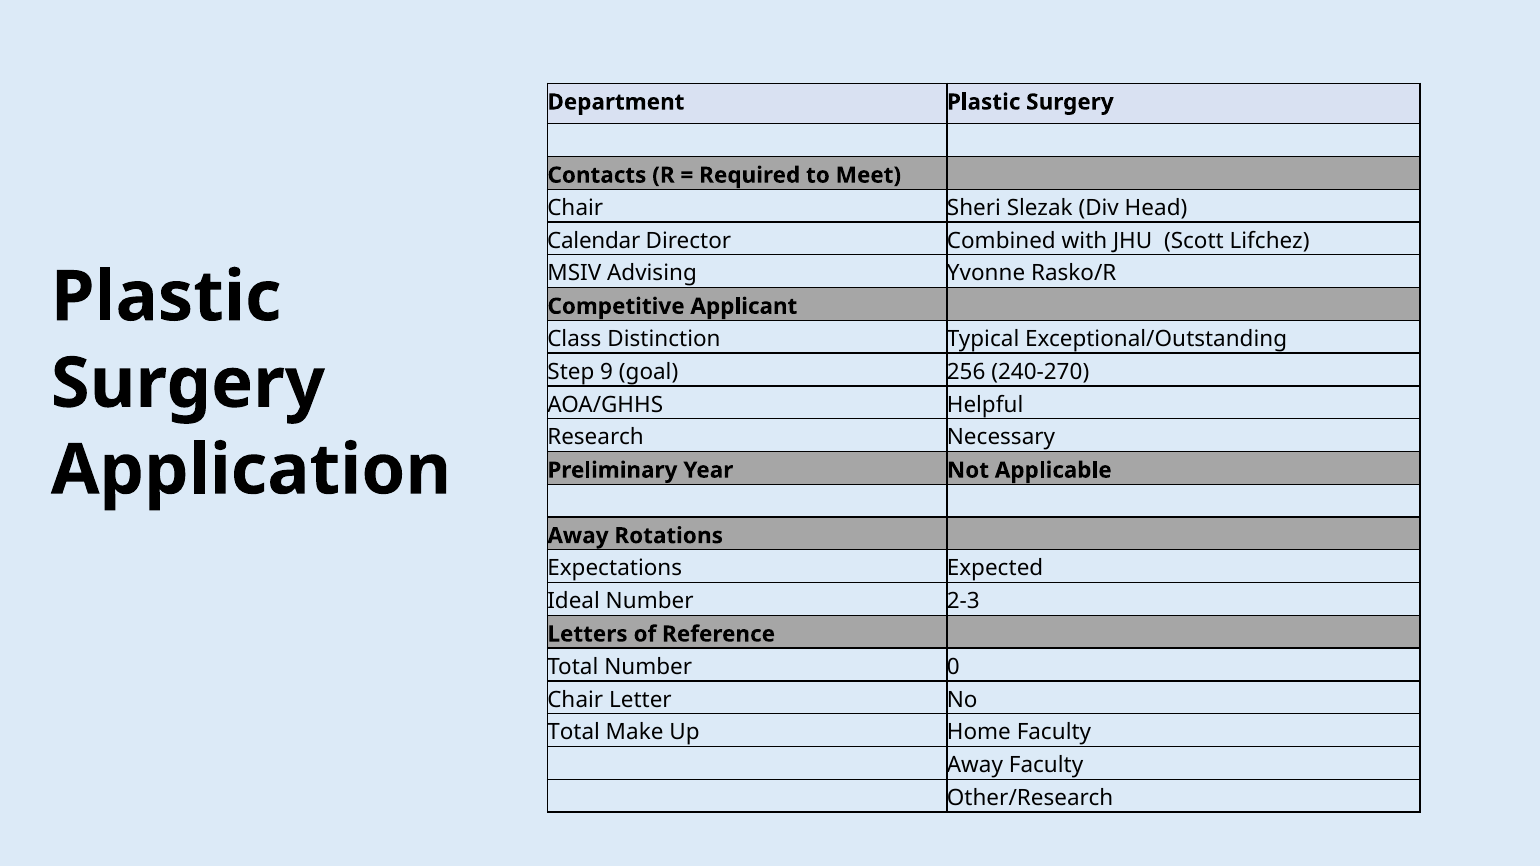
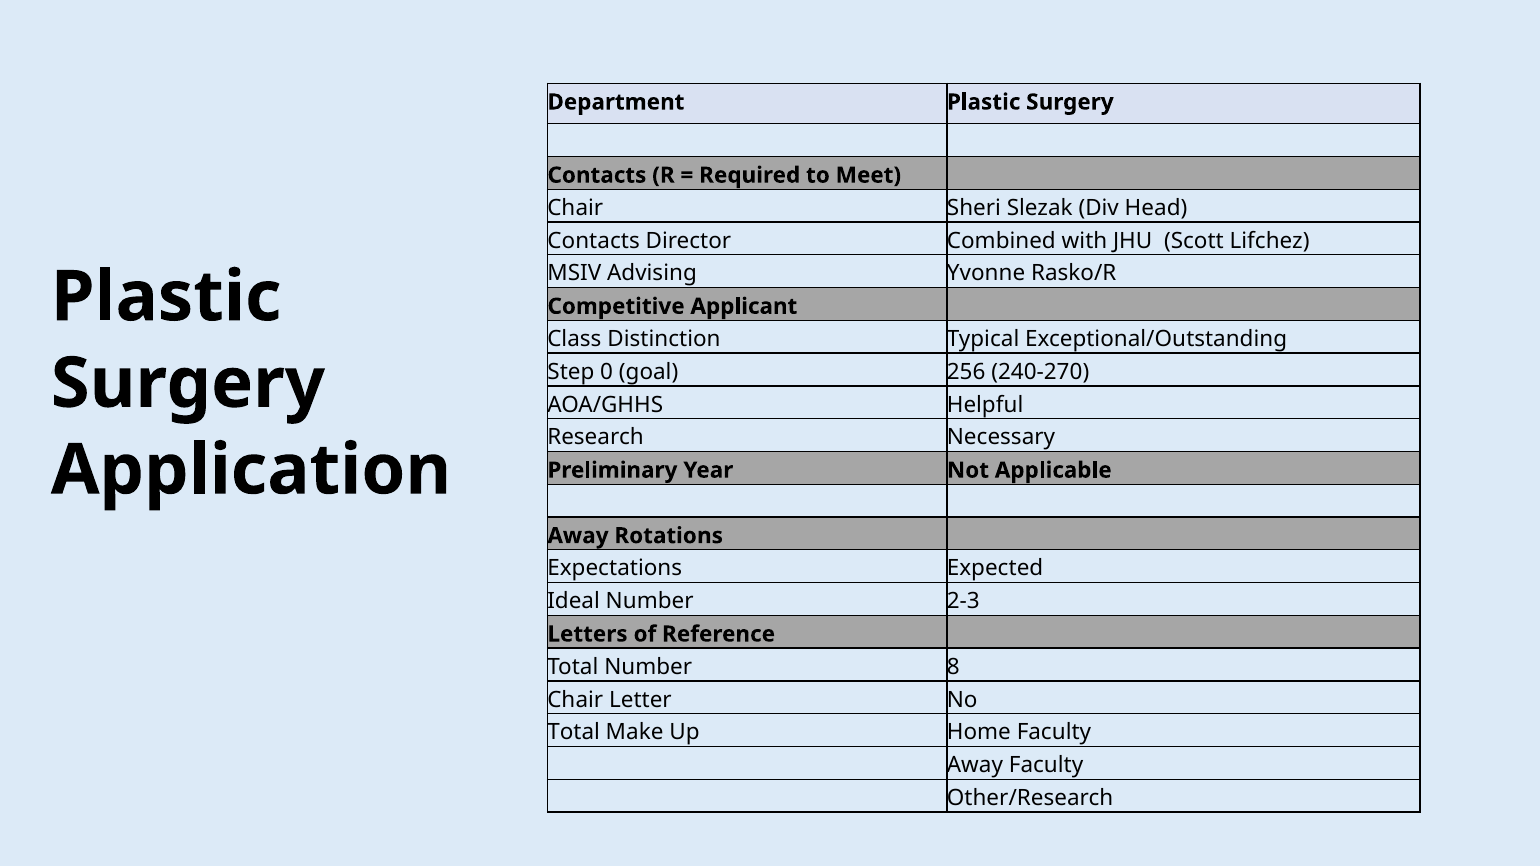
Calendar: Calendar -> Contacts (594, 241)
9: 9 -> 0 (607, 372)
0: 0 -> 8 (953, 667)
